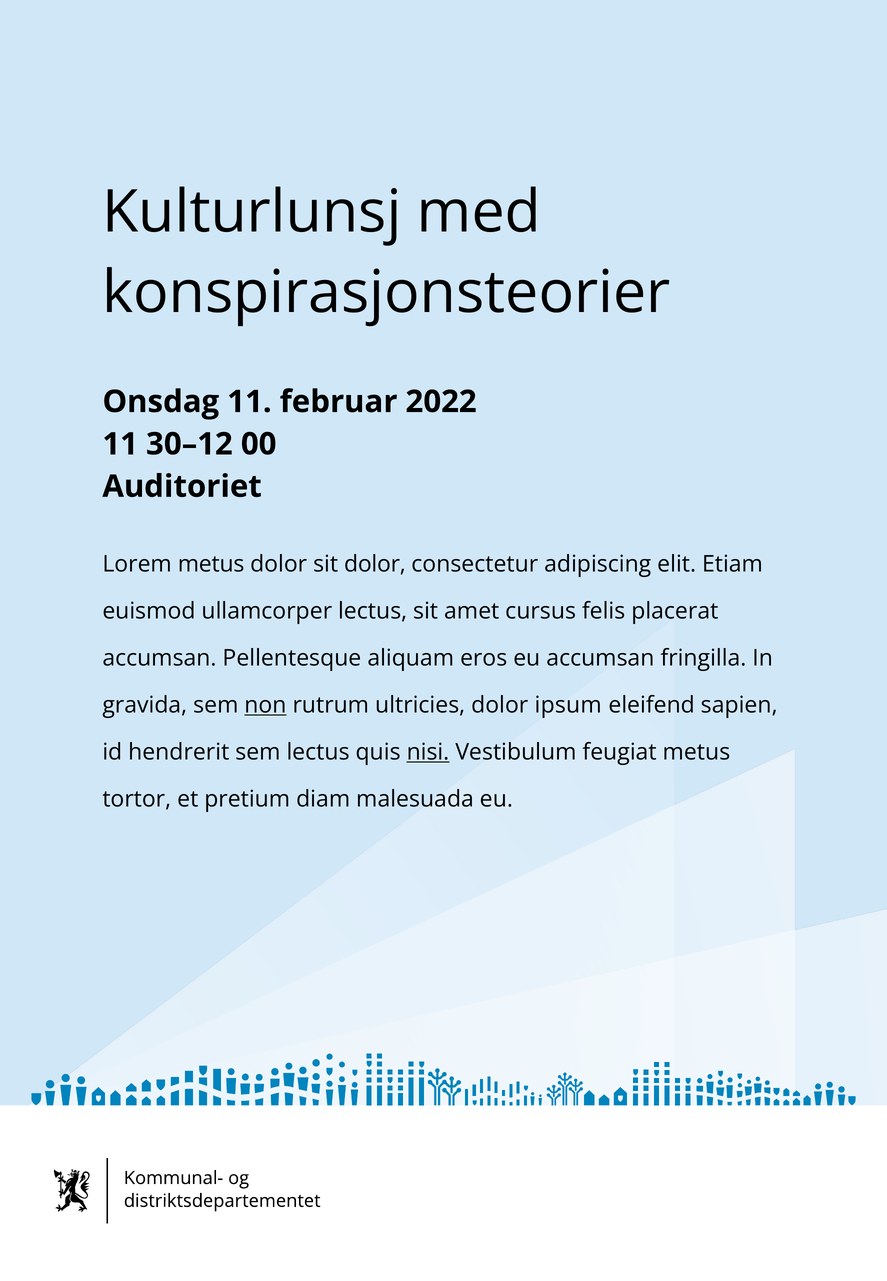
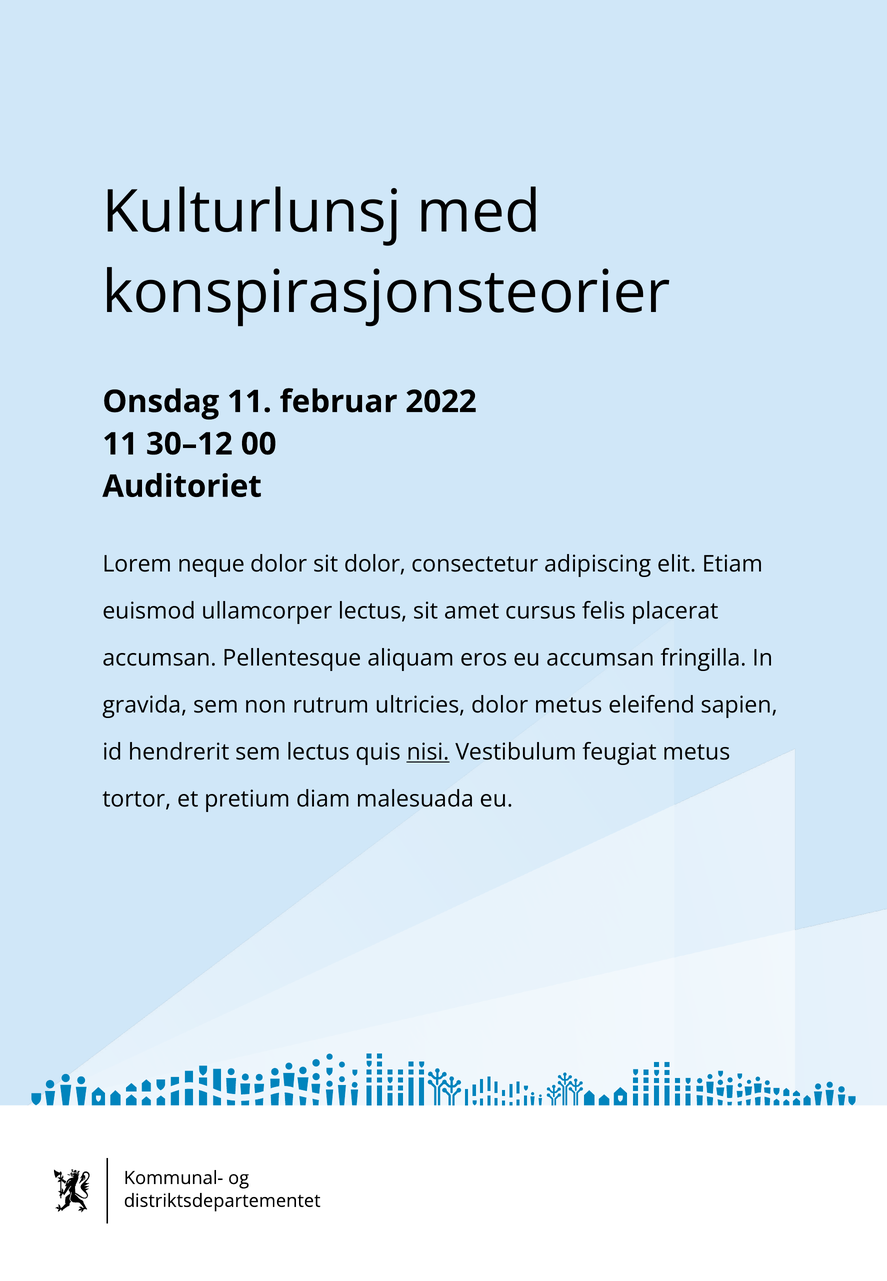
Lorem metus: metus -> neque (211, 564)
non underline: present -> none (265, 705)
dolor ipsum: ipsum -> metus (568, 705)
